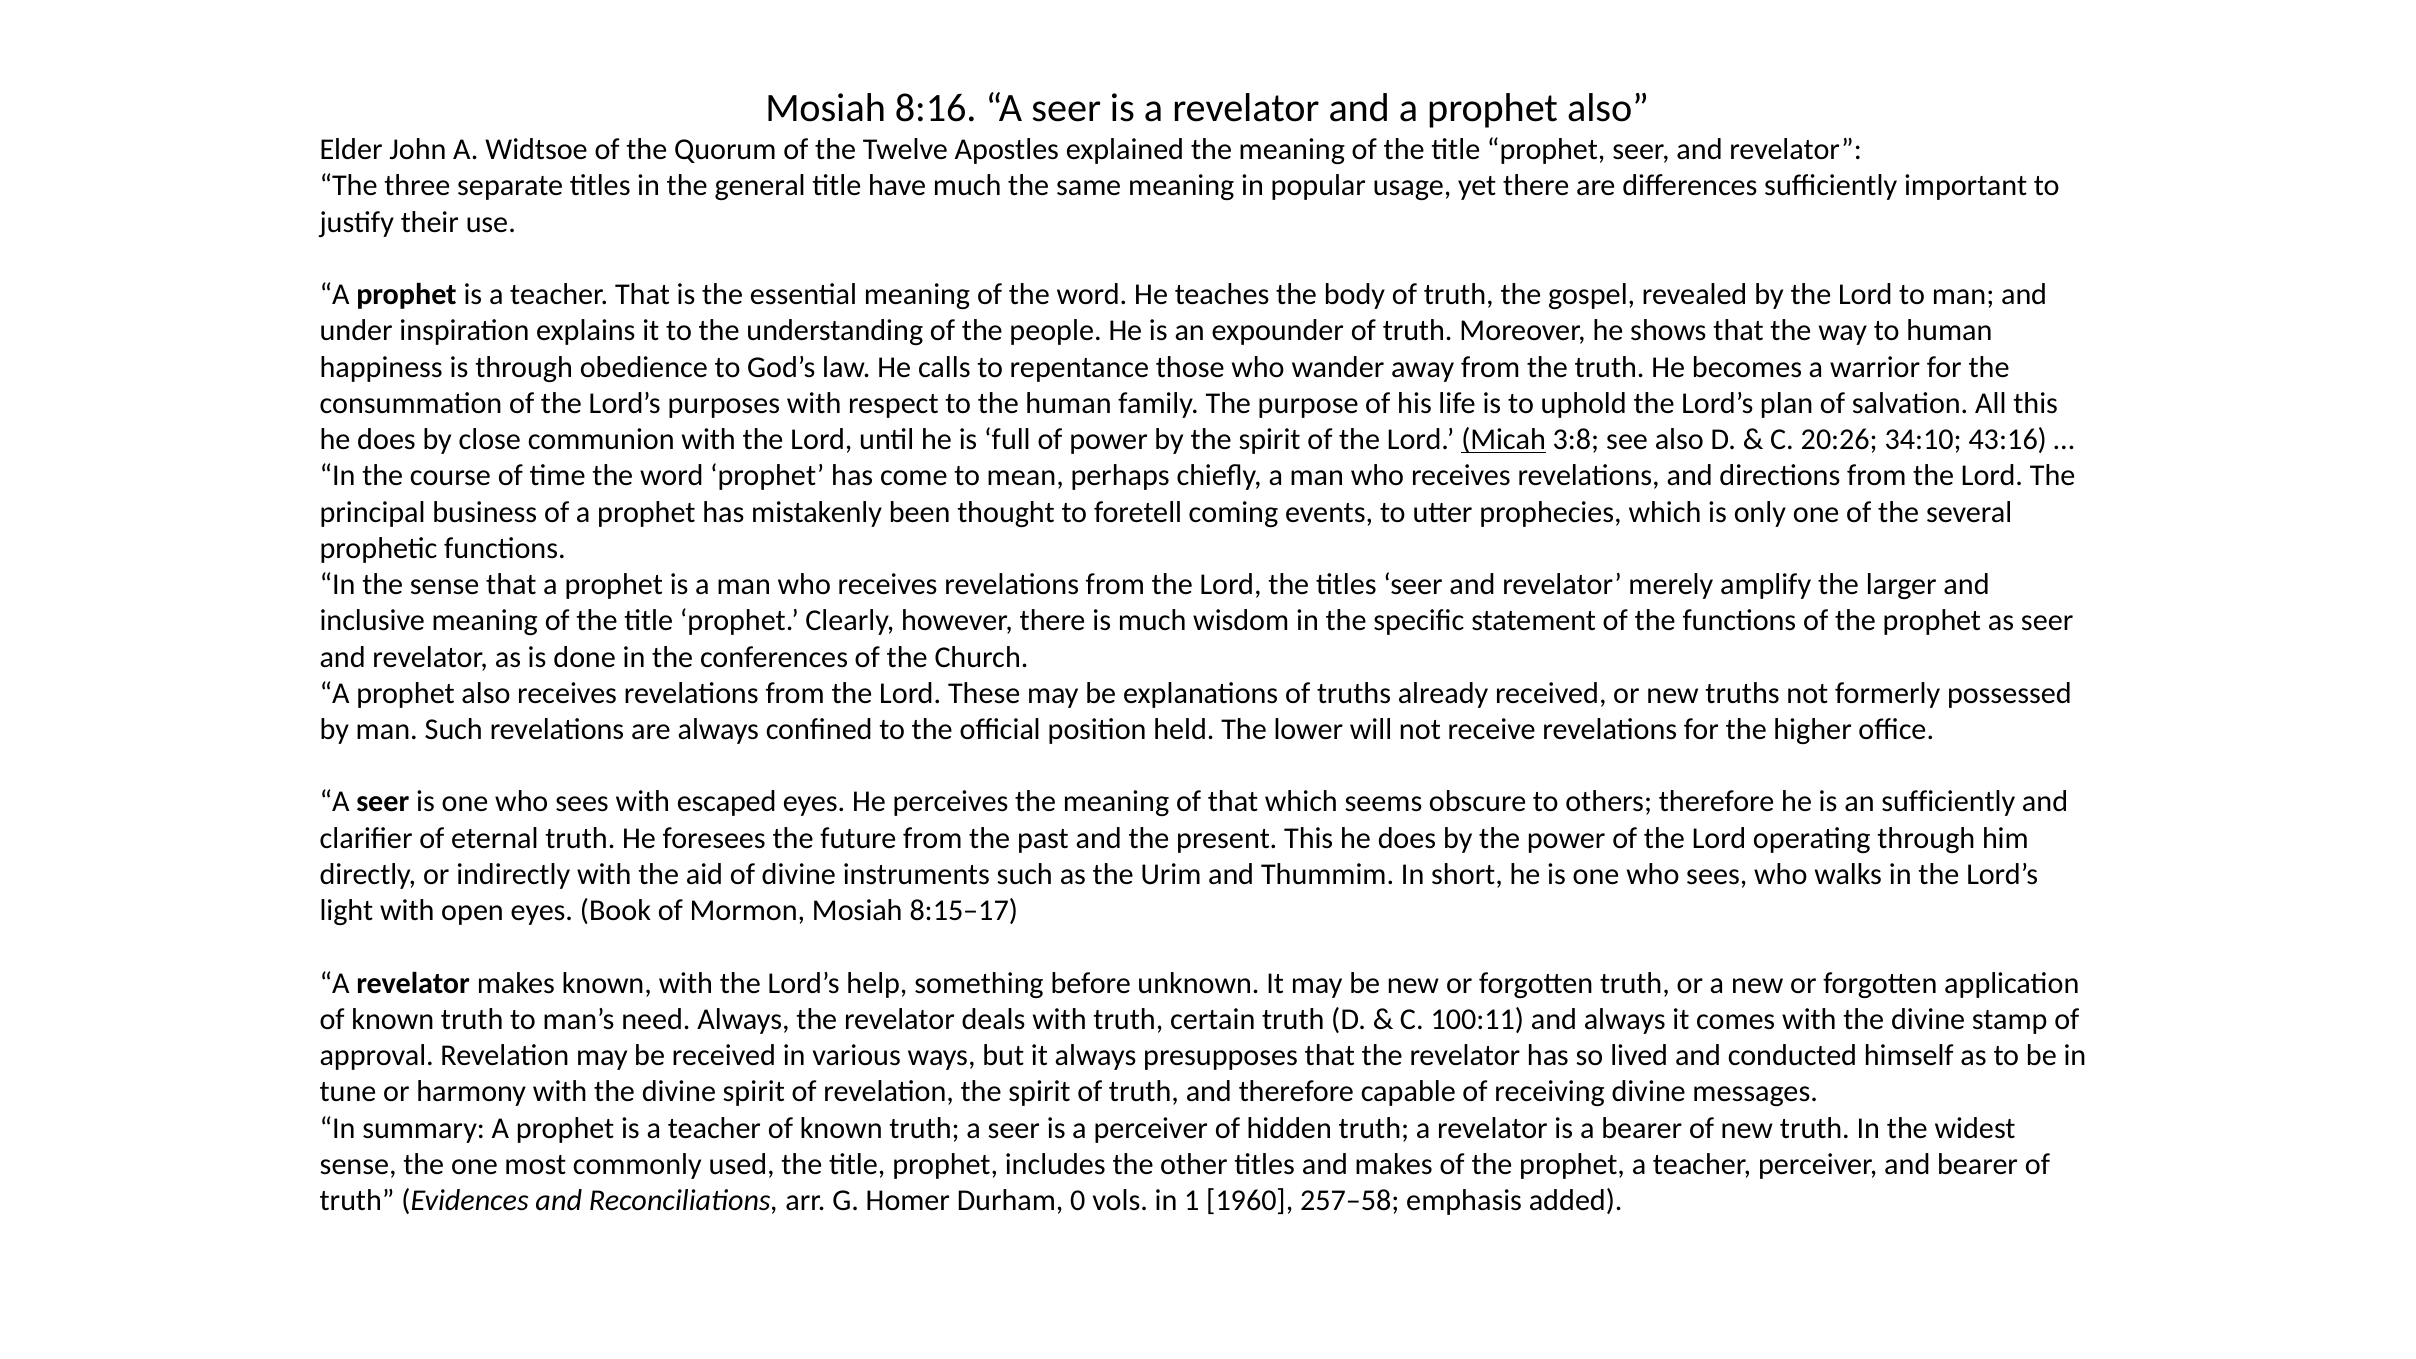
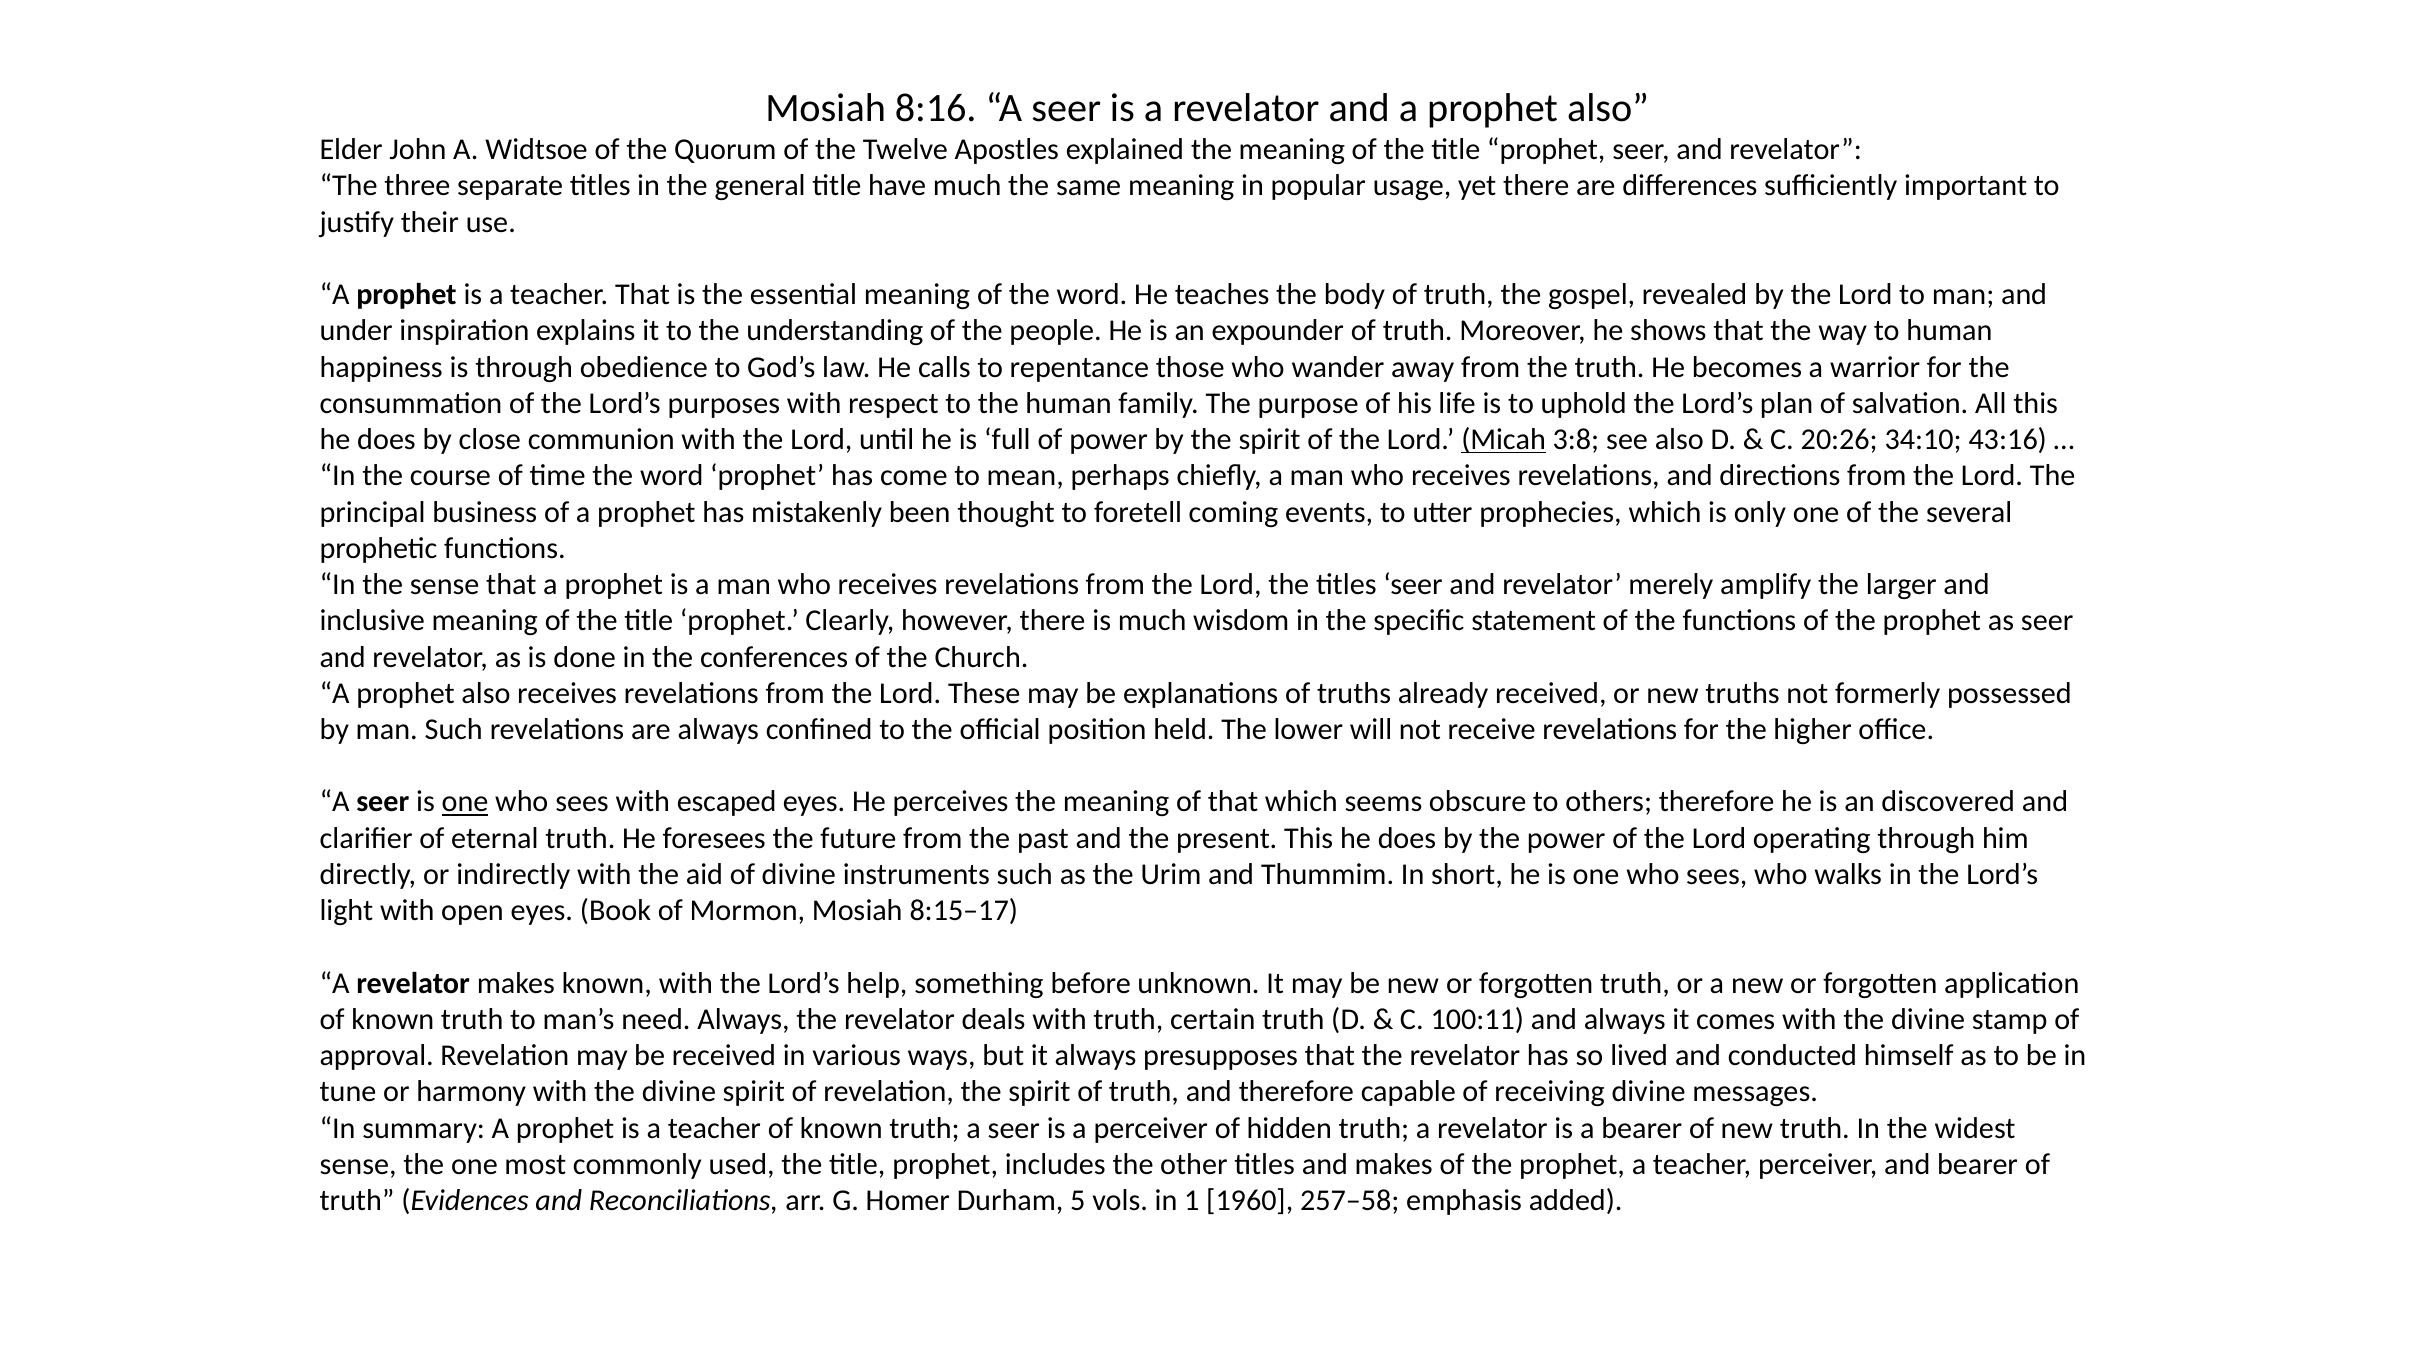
one underline: none -> present (465, 802)
an sufficiently: sufficiently -> discovered (1948, 802)
0: 0 -> 5 (1078, 1201)
